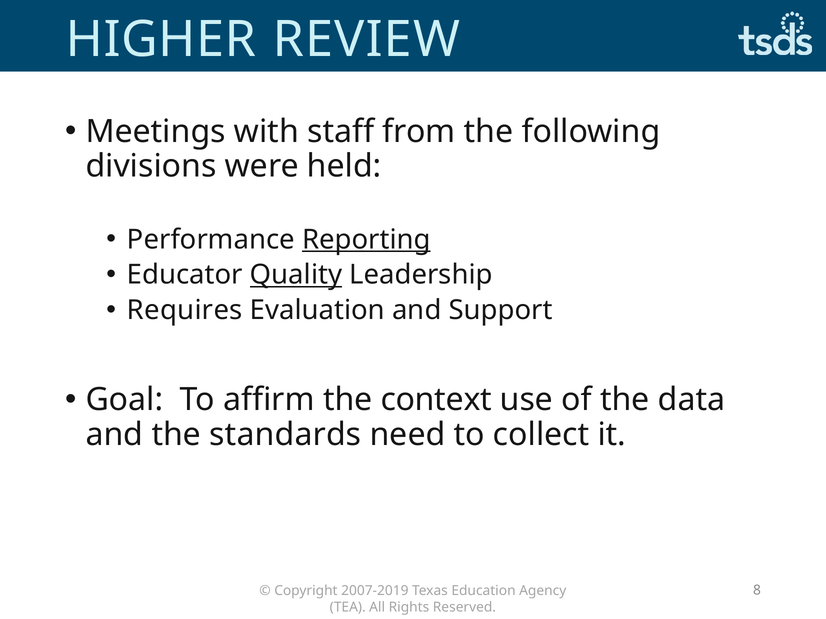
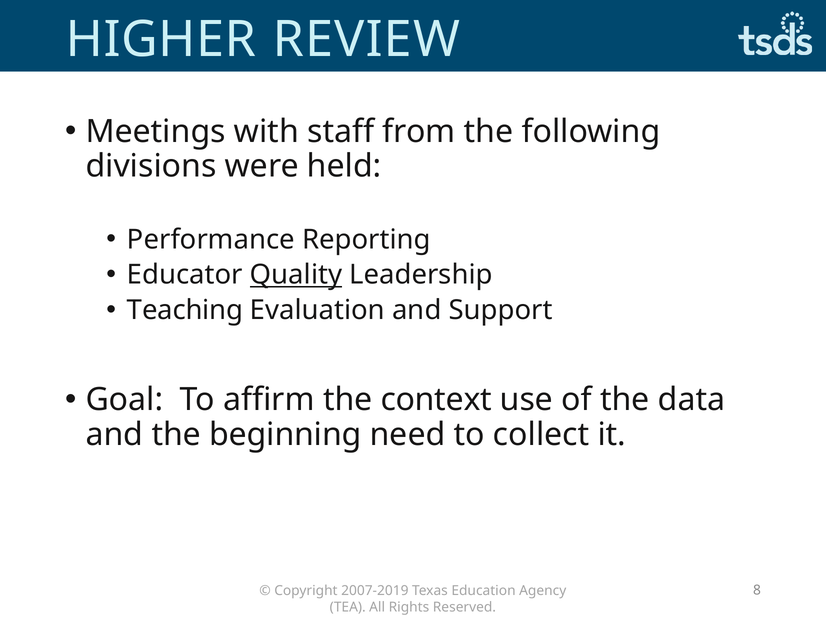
Reporting underline: present -> none (366, 240)
Requires: Requires -> Teaching (185, 311)
standards: standards -> beginning (285, 435)
